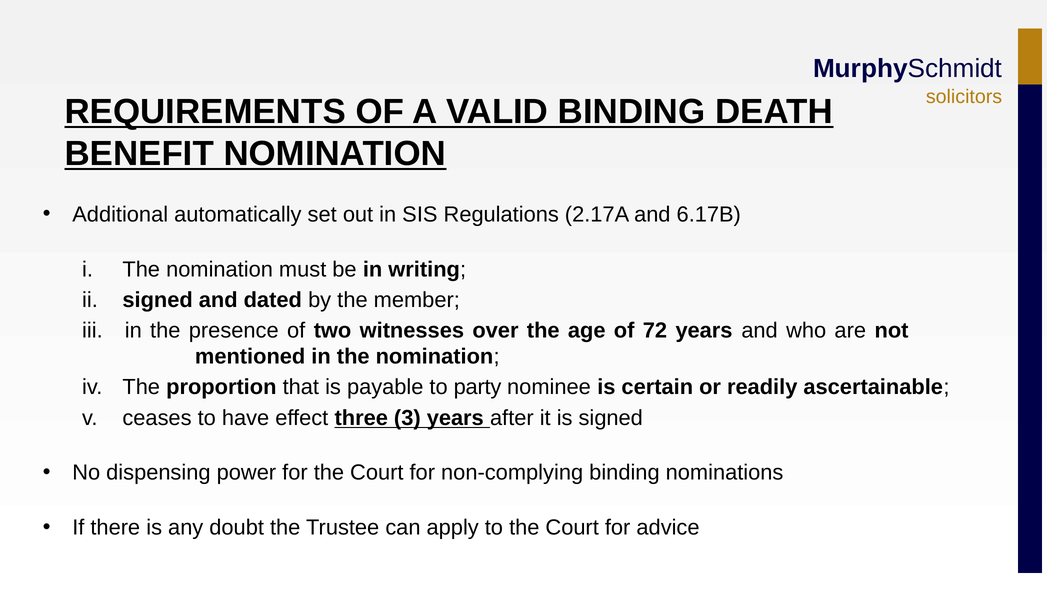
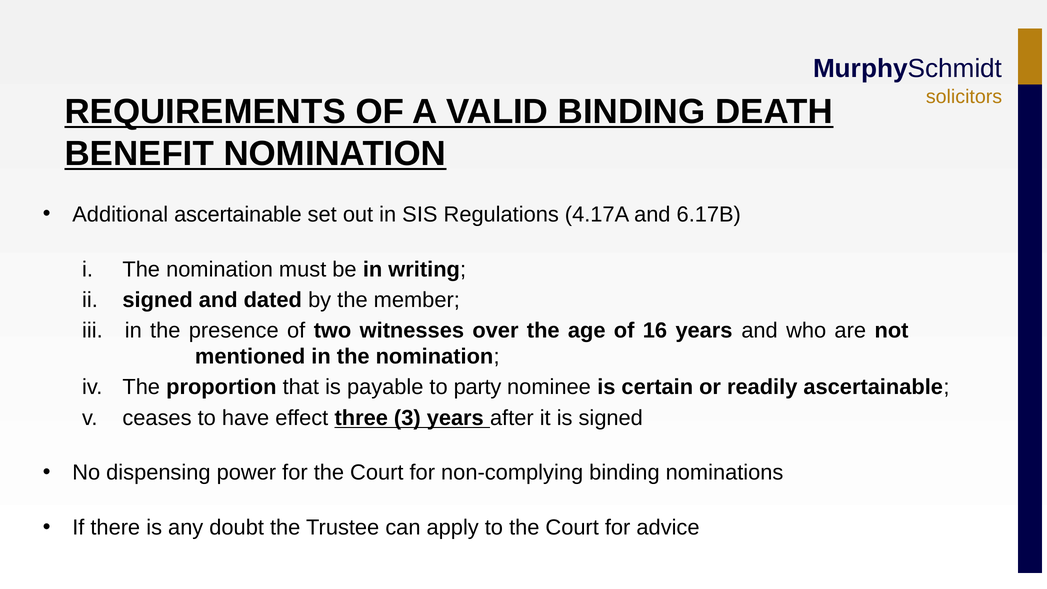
Additional automatically: automatically -> ascertainable (238, 214)
2.17A: 2.17A -> 4.17A (597, 214)
72: 72 -> 16 (655, 330)
